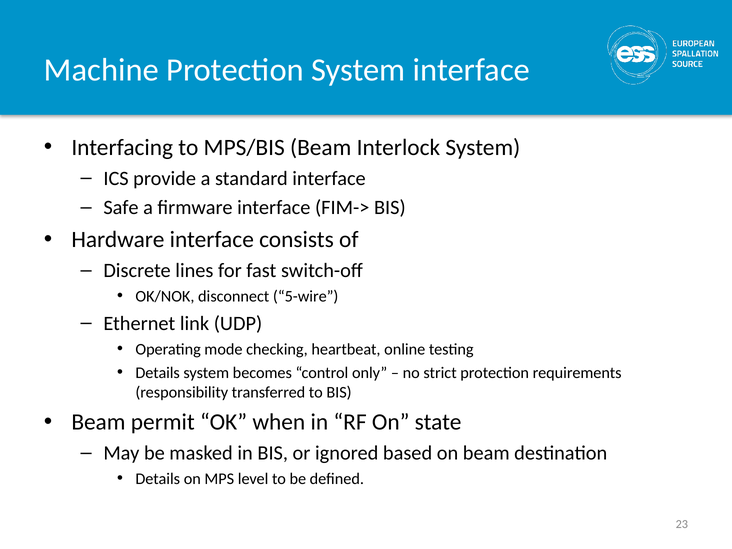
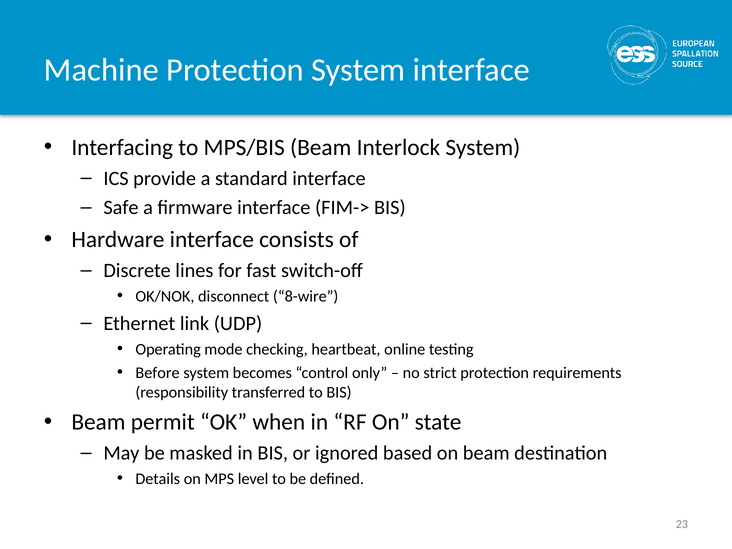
5-wire: 5-wire -> 8-wire (306, 296)
Details: Details -> Before (158, 373)
